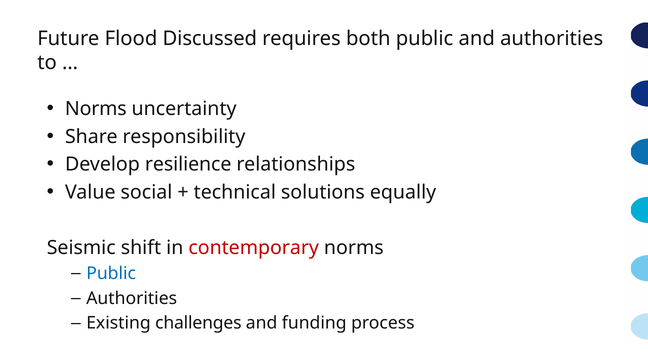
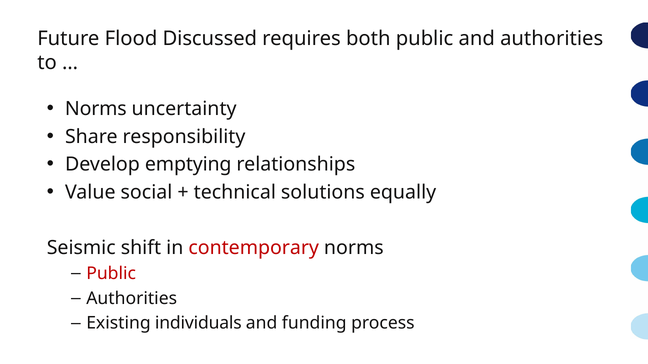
resilience: resilience -> emptying (188, 165)
Public colour: blue -> red (111, 274)
challenges: challenges -> individuals (198, 324)
